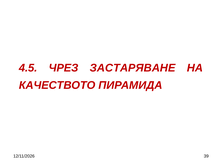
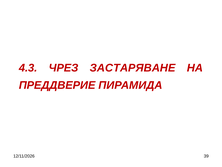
4.5: 4.5 -> 4.3 (28, 68)
КАЧЕСТВОТО: КАЧЕСТВОТО -> ПРЕДДВЕРИЕ (57, 85)
